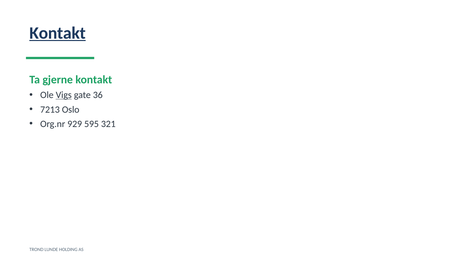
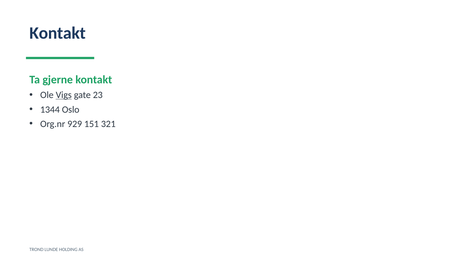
Kontakt underline: present -> none (58, 33)
36: 36 -> 23 (98, 95)
7213: 7213 -> 1344 (50, 109)
595: 595 -> 151 (92, 124)
